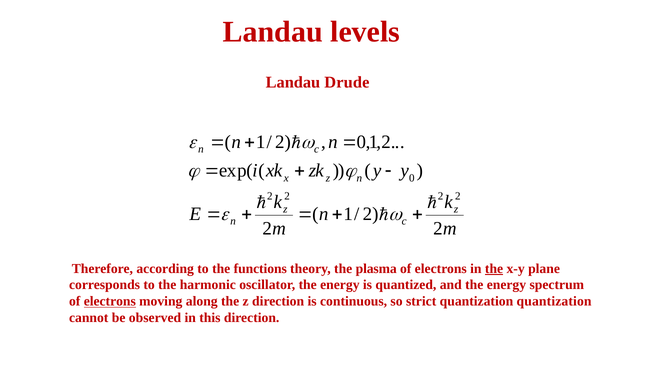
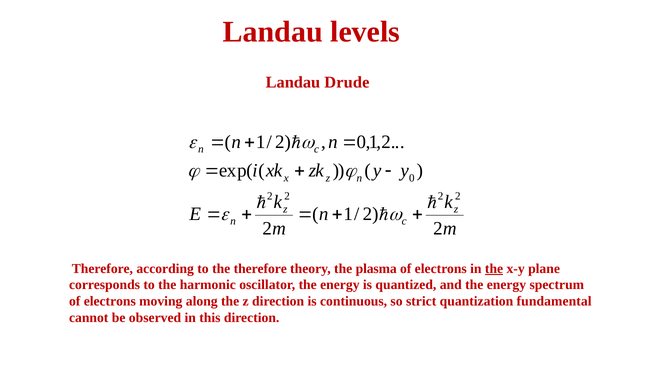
the functions: functions -> therefore (260, 268)
electrons underline: present -> none (110, 301)
quantization quantization: quantization -> fundamental (554, 301)
